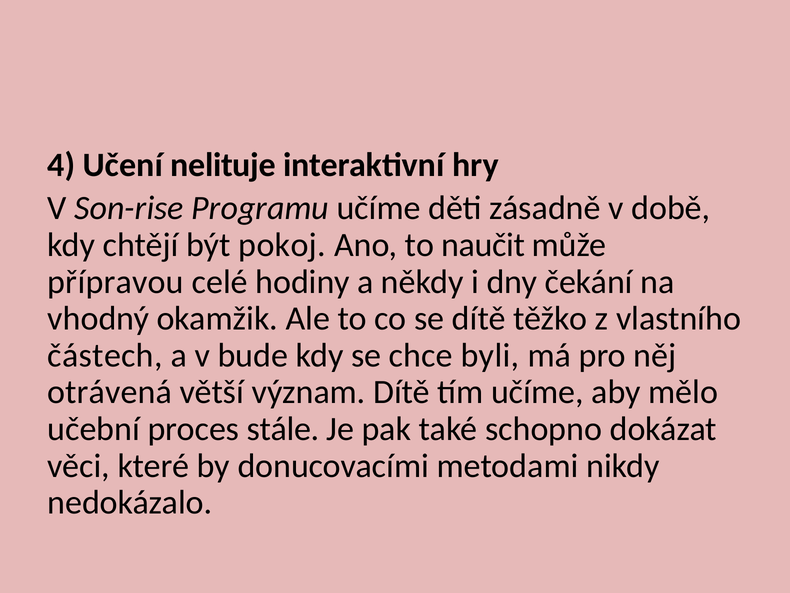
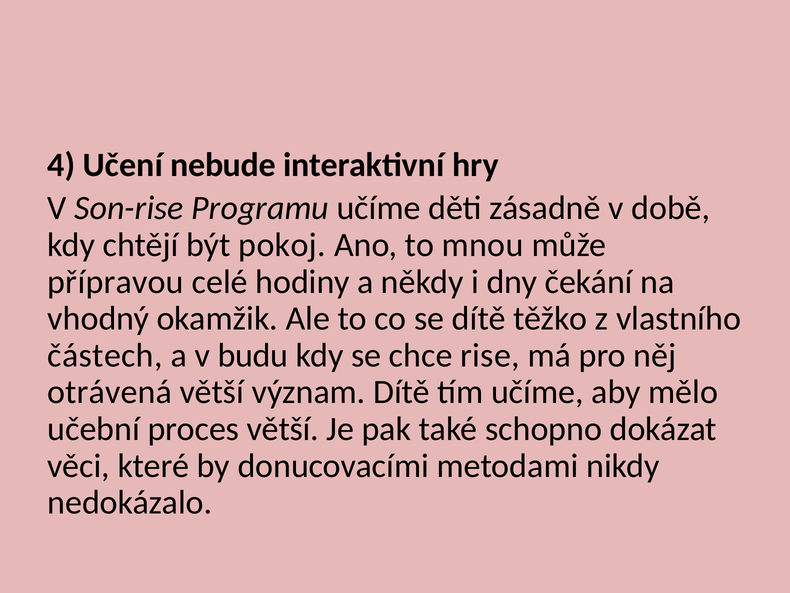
nelituje: nelituje -> nebude (223, 165)
naučit: naučit -> mnou (483, 245)
bude: bude -> budu (253, 355)
byli: byli -> rise (490, 355)
proces stále: stále -> větší (283, 429)
